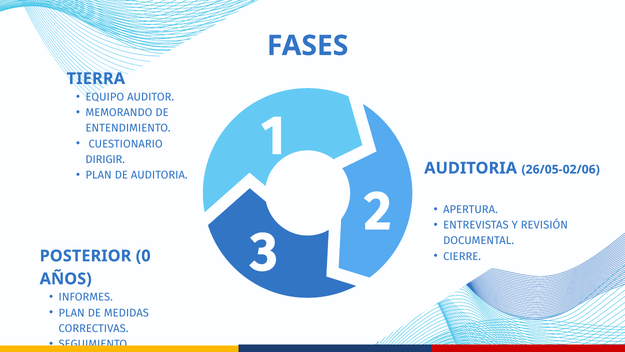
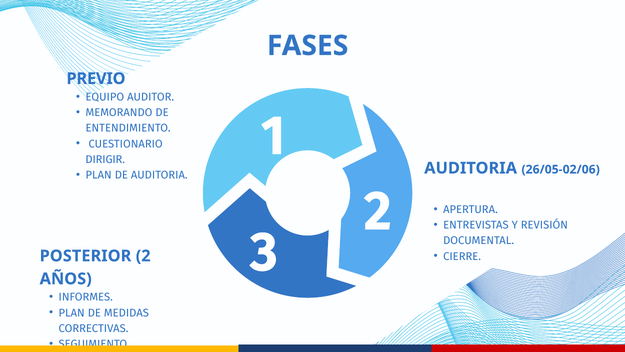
TIERRA: TIERRA -> PREVIO (96, 79)
POSTERIOR 0: 0 -> 2 (143, 256)
